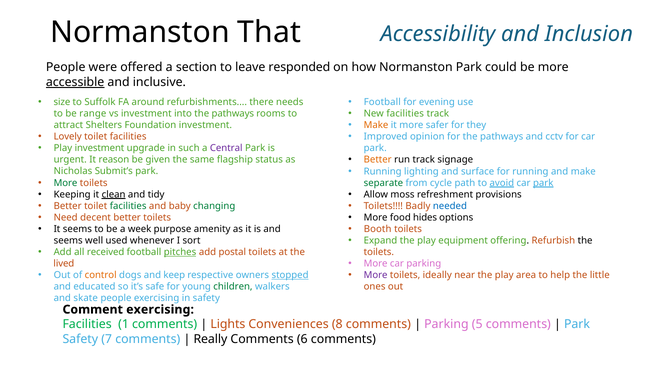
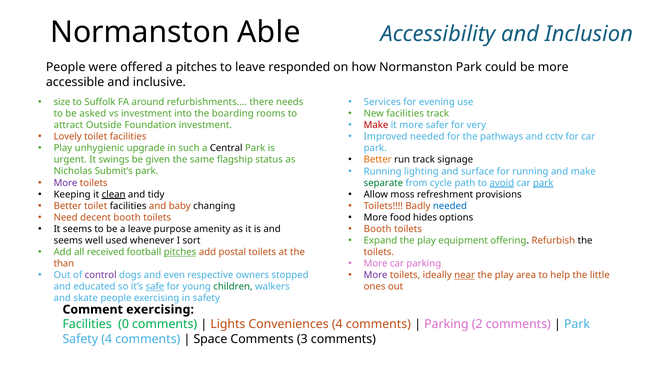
That: That -> Able (269, 32)
a section: section -> pitches (196, 67)
accessible underline: present -> none (75, 82)
Football: Football -> Services (382, 102)
range: range -> asked (93, 114)
into the pathways: pathways -> boarding (233, 114)
Make colour: orange -> red (376, 125)
they: they -> very (476, 125)
Shelters: Shelters -> Outside (104, 125)
Improved opinion: opinion -> needed (427, 137)
Play investment: investment -> unhygienic (99, 148)
Central colour: purple -> black (226, 148)
reason: reason -> swings (114, 160)
More colour: green -> purple (66, 183)
facilities colour: green -> black (128, 206)
changing colour: green -> black (214, 206)
decent better: better -> booth (127, 217)
a week: week -> leave (140, 229)
lived: lived -> than (64, 264)
control colour: orange -> purple (101, 275)
keep: keep -> even (174, 275)
stopped underline: present -> none (290, 275)
near underline: none -> present (465, 275)
safe underline: none -> present (155, 287)
1: 1 -> 0 (124, 324)
Conveniences 8: 8 -> 4 (337, 324)
5: 5 -> 2 (477, 324)
Safety 7: 7 -> 4 (107, 339)
Really: Really -> Space (210, 339)
6: 6 -> 3 (302, 339)
